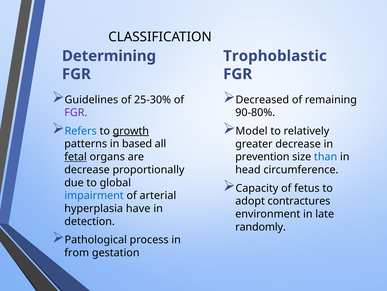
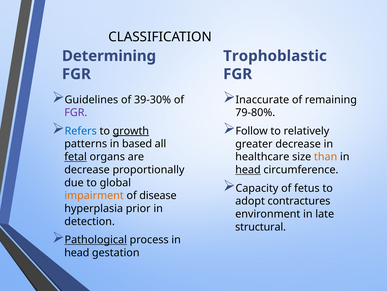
25-30%: 25-30% -> 39-30% (153, 99)
Decreased: Decreased -> Inaccurate (262, 99)
90-80%: 90-80% -> 79-80% (255, 112)
Model: Model -> Follow (252, 131)
prevention: prevention -> healthcare (262, 157)
than colour: blue -> orange (326, 157)
head underline: none -> present (248, 169)
impairment colour: blue -> orange (94, 195)
arterial: arterial -> disease (158, 195)
have: have -> prior (138, 208)
randomly: randomly -> structural (261, 227)
Pathological underline: none -> present (96, 239)
from: from -> head (77, 252)
